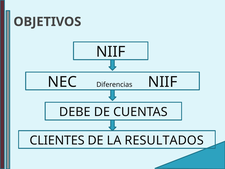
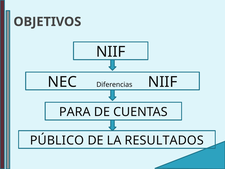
DEBE: DEBE -> PARA (75, 112)
CLIENTES: CLIENTES -> PÚBLICO (57, 140)
